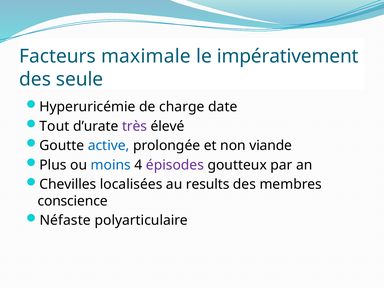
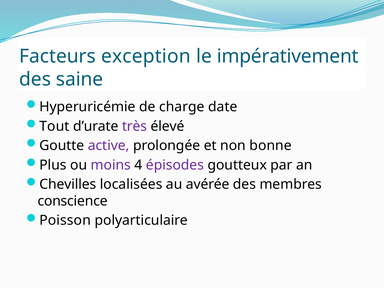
maximale: maximale -> exception (146, 56)
seule: seule -> saine (80, 79)
active colour: blue -> purple (109, 146)
viande: viande -> bonne (271, 146)
moins colour: blue -> purple (111, 165)
results: results -> avérée (208, 184)
Néfaste: Néfaste -> Poisson (65, 220)
